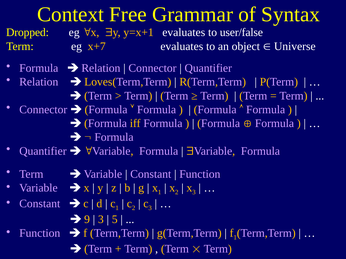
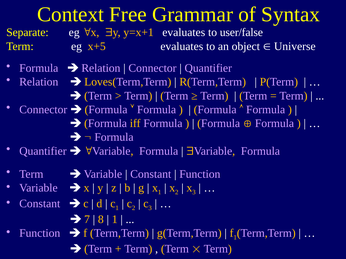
Dropped: Dropped -> Separate (27, 32)
x+7: x+7 -> x+5 (97, 46)
9: 9 -> 7 (87, 220)
3: 3 -> 8 (101, 220)
5: 5 -> 1 (115, 220)
